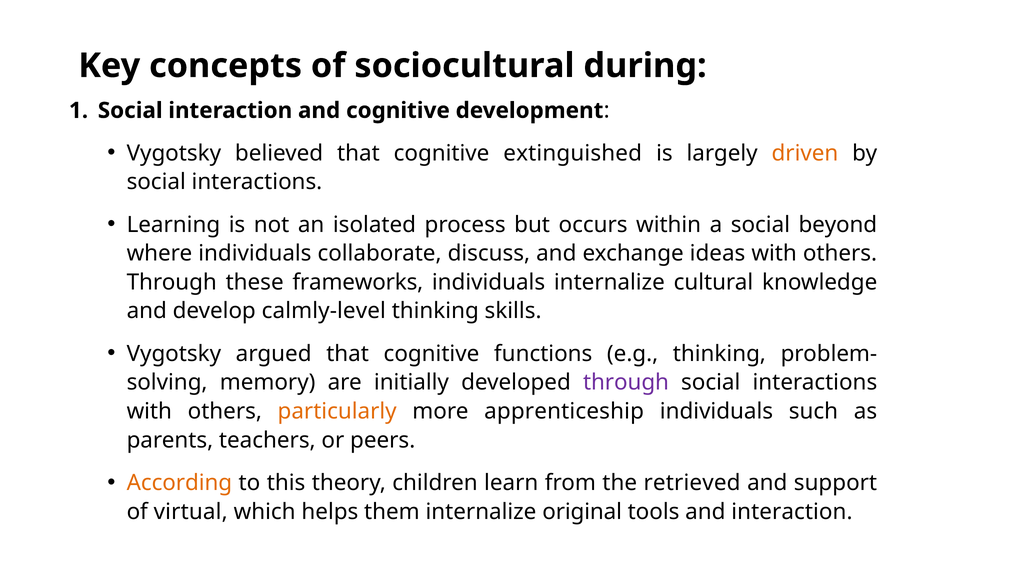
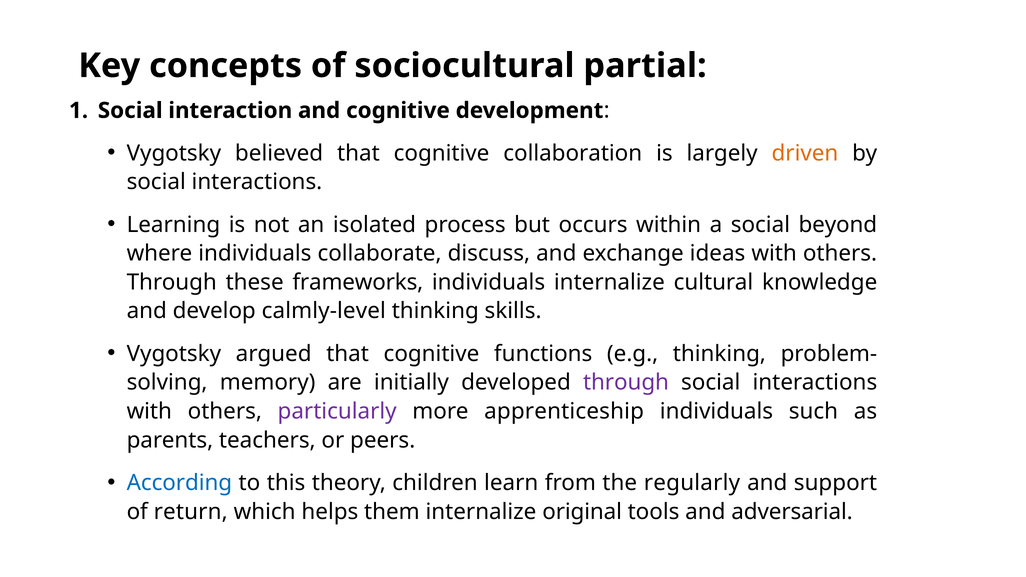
during: during -> partial (645, 66)
extinguished: extinguished -> collaboration (573, 153)
particularly colour: orange -> purple (337, 411)
According colour: orange -> blue (179, 483)
retrieved: retrieved -> regularly (692, 483)
virtual: virtual -> return (191, 512)
and interaction: interaction -> adversarial (792, 512)
